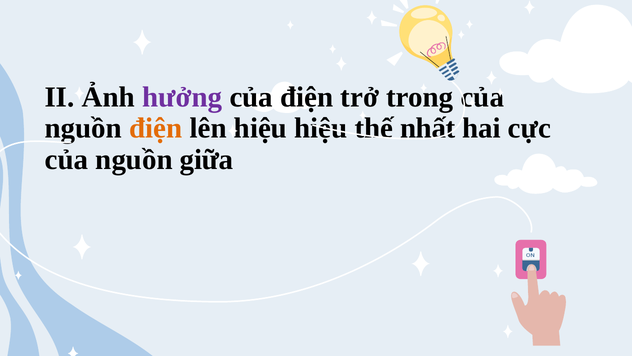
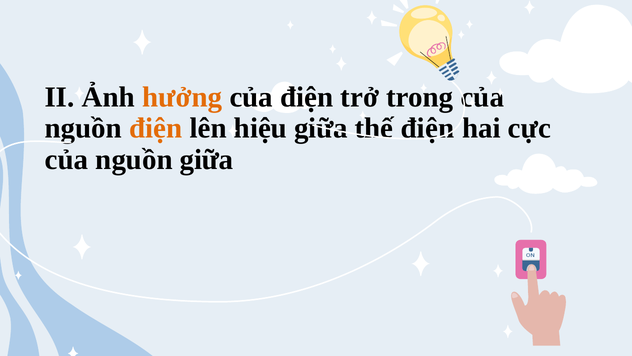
hưởng colour: purple -> orange (182, 97)
hiệu hiệu: hiệu -> giữa (321, 128)
thế nhất: nhất -> điện (428, 128)
